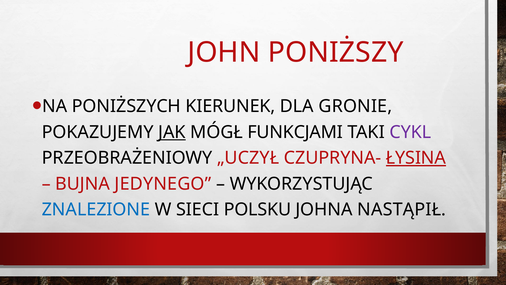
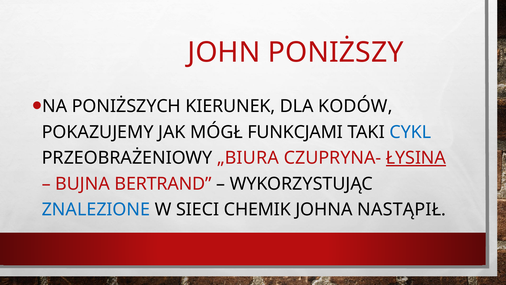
GRONIE: GRONIE -> KODÓW (355, 106)
JAK underline: present -> none (172, 132)
CYKL colour: purple -> blue (410, 132)
„UCZYŁ: „UCZYŁ -> „BIURA (248, 158)
JEDYNEGO: JEDYNEGO -> BERTRAND (163, 184)
POLSKU: POLSKU -> CHEMIK (257, 209)
